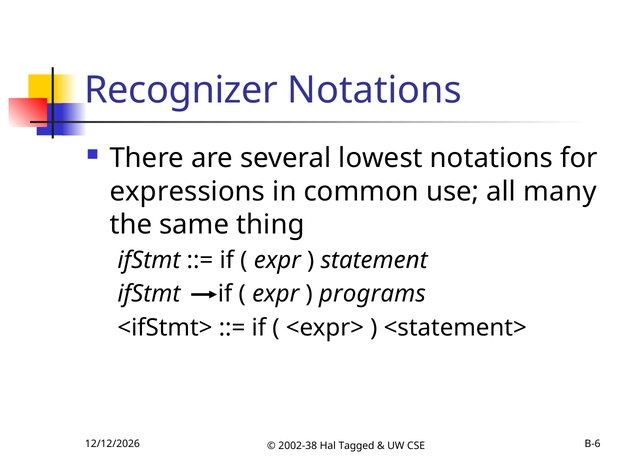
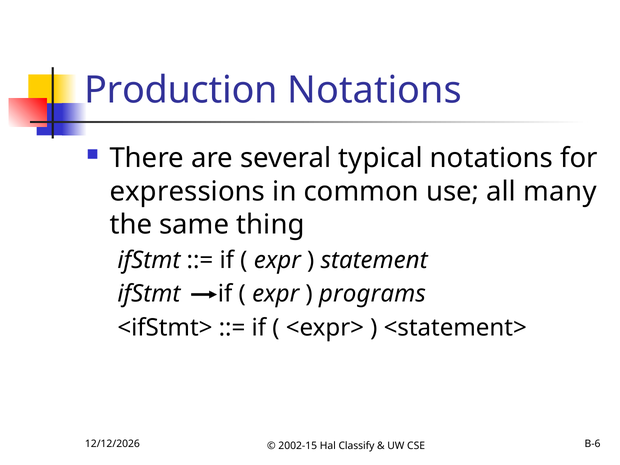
Recognizer: Recognizer -> Production (181, 90)
lowest: lowest -> typical (381, 158)
2002-38: 2002-38 -> 2002-15 (298, 446)
Tagged: Tagged -> Classify (356, 446)
